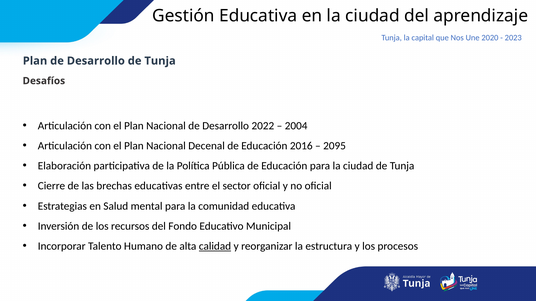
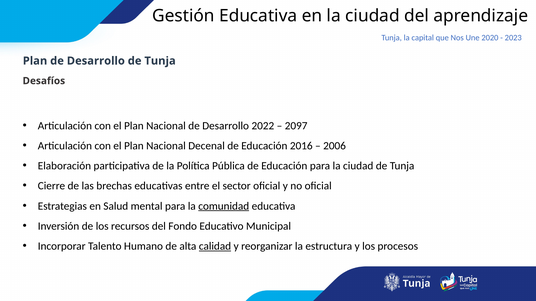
2004: 2004 -> 2097 (296, 126)
2095: 2095 -> 2006 (335, 146)
comunidad underline: none -> present (224, 206)
